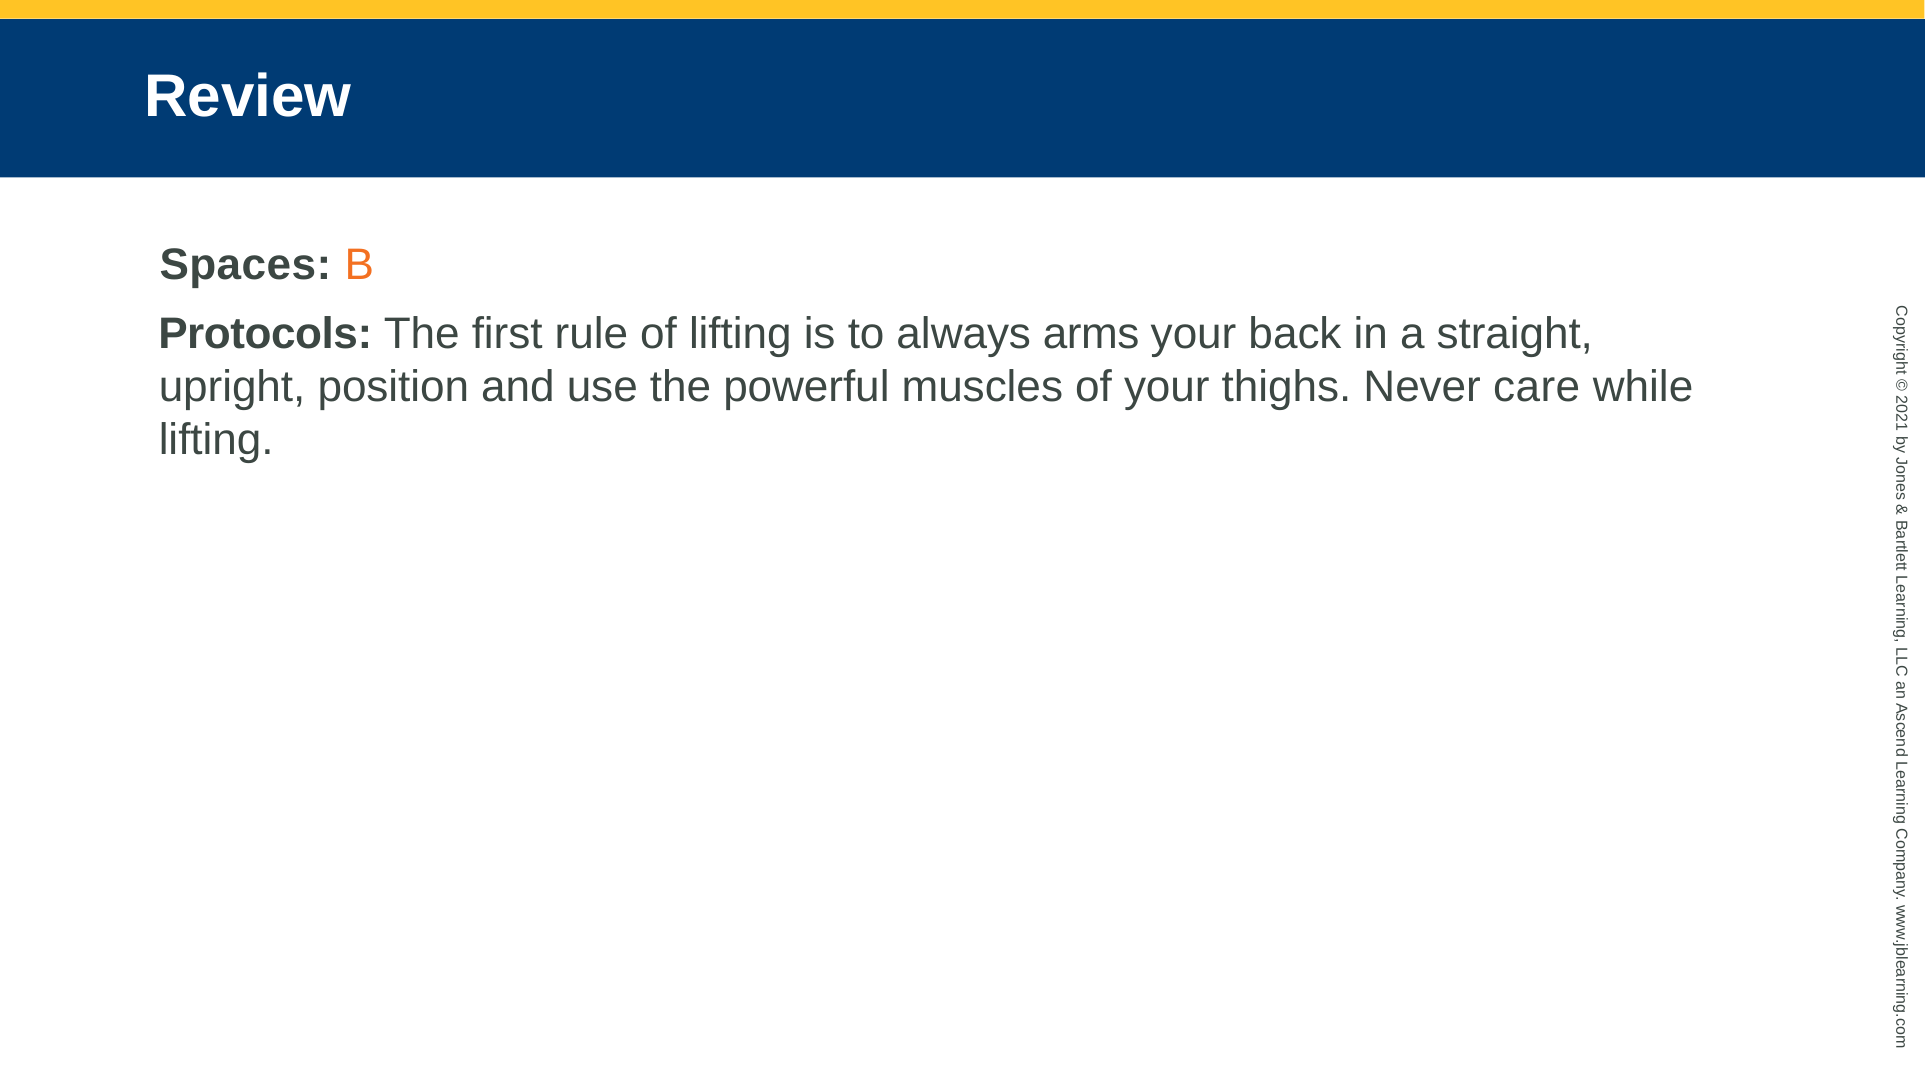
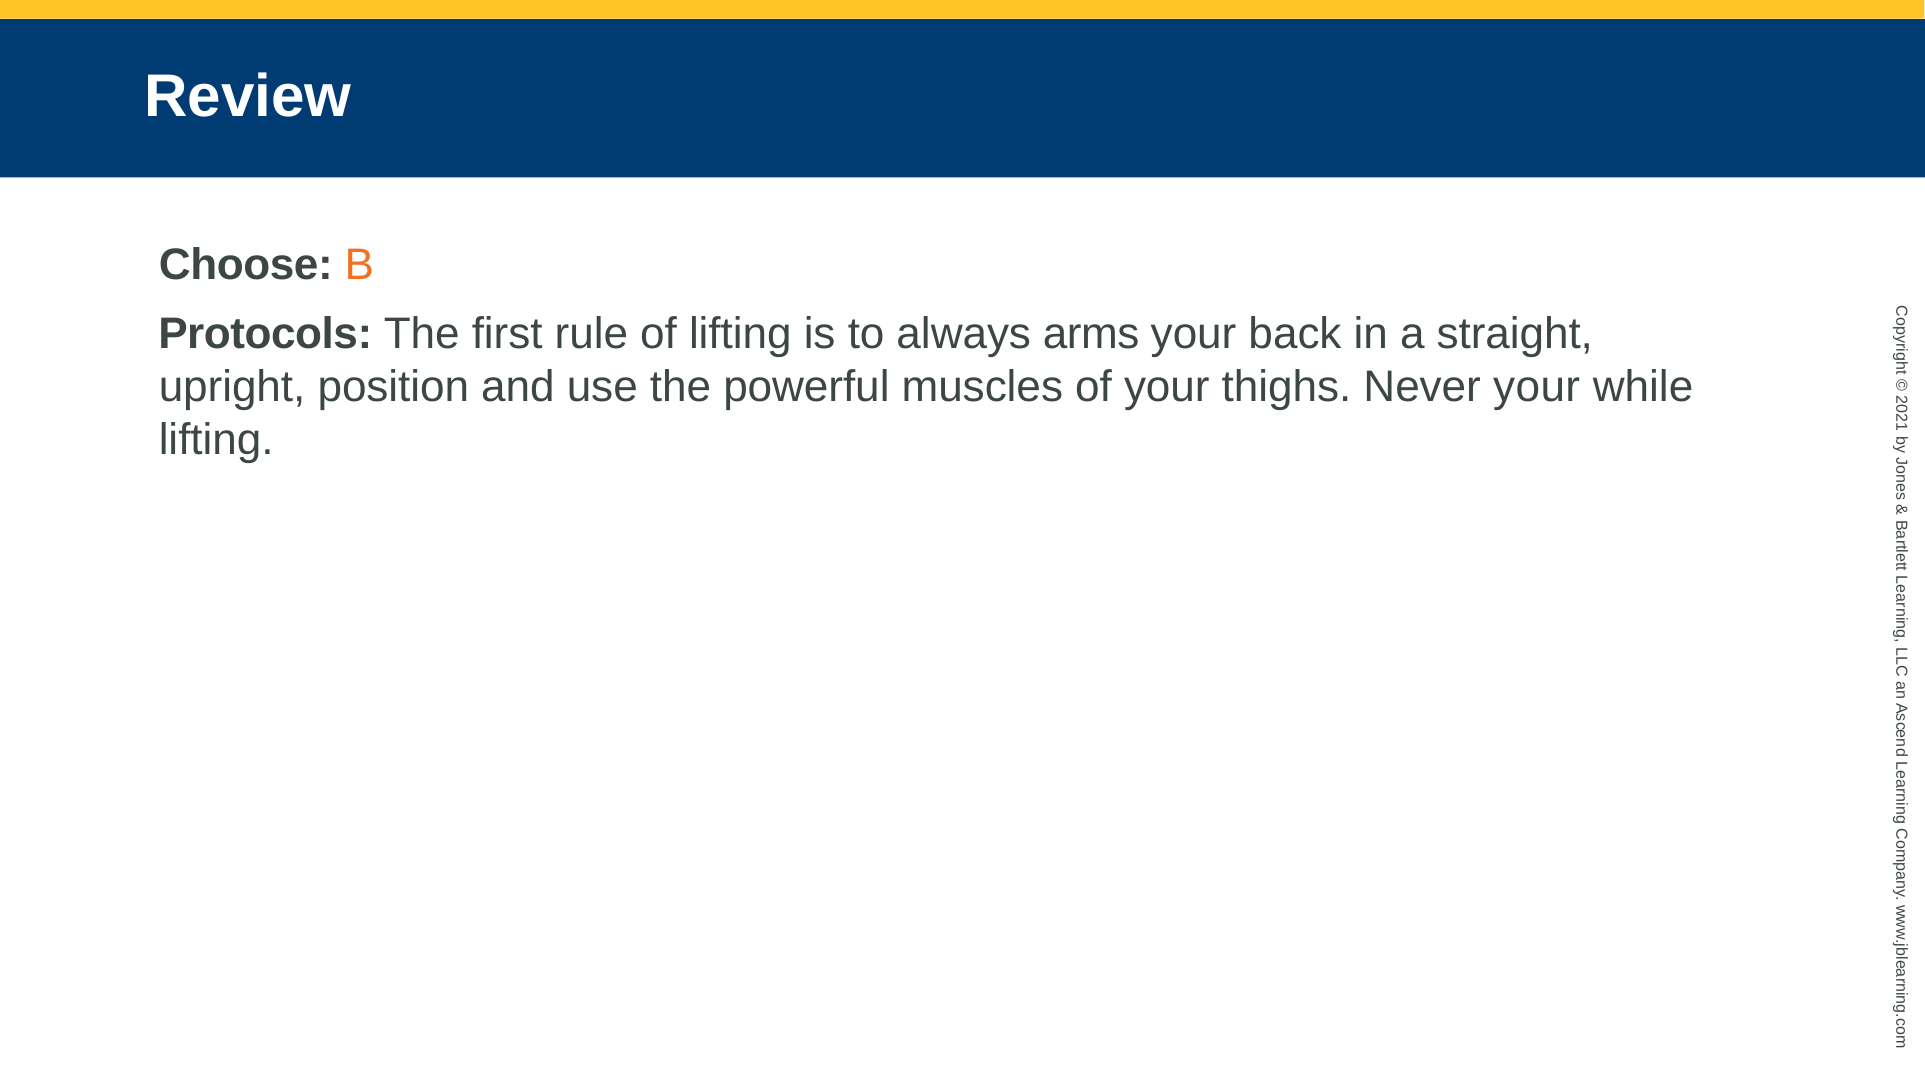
Spaces: Spaces -> Choose (246, 265)
Never care: care -> your (1537, 387)
